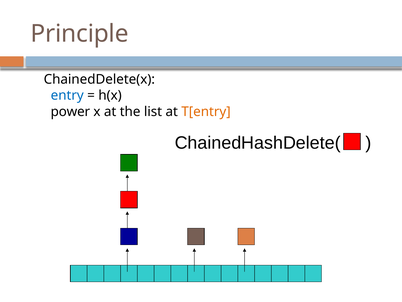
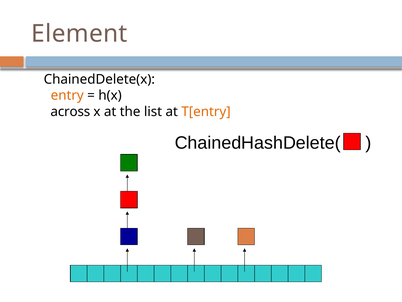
Principle: Principle -> Element (79, 34)
entry colour: blue -> orange (67, 95)
power: power -> across (70, 111)
